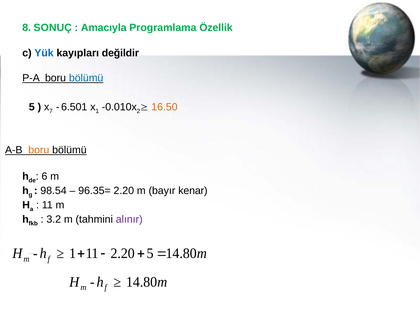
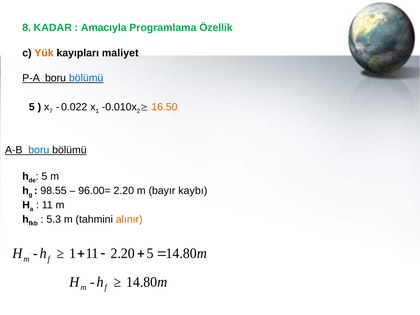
SONUÇ: SONUÇ -> KADAR (53, 28)
Yük colour: blue -> orange (44, 53)
değildir: değildir -> maliyet (120, 53)
6.501: 6.501 -> 0.022 (74, 107)
boru colour: orange -> blue (39, 150)
6: 6 -> 5 (44, 177)
98.54: 98.54 -> 98.55 (54, 191)
96.35=: 96.35= -> 96.00= (94, 191)
kenar: kenar -> kaybı (193, 191)
3.2: 3.2 -> 5.3 (54, 219)
alınır colour: purple -> orange (129, 219)
